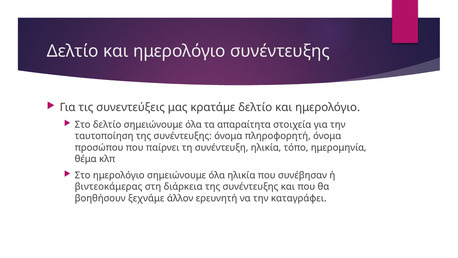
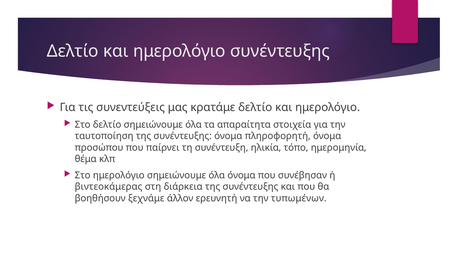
όλα ηλικία: ηλικία -> όνομα (241, 175)
καταγράφει: καταγράφει -> τυπωμένων (299, 198)
